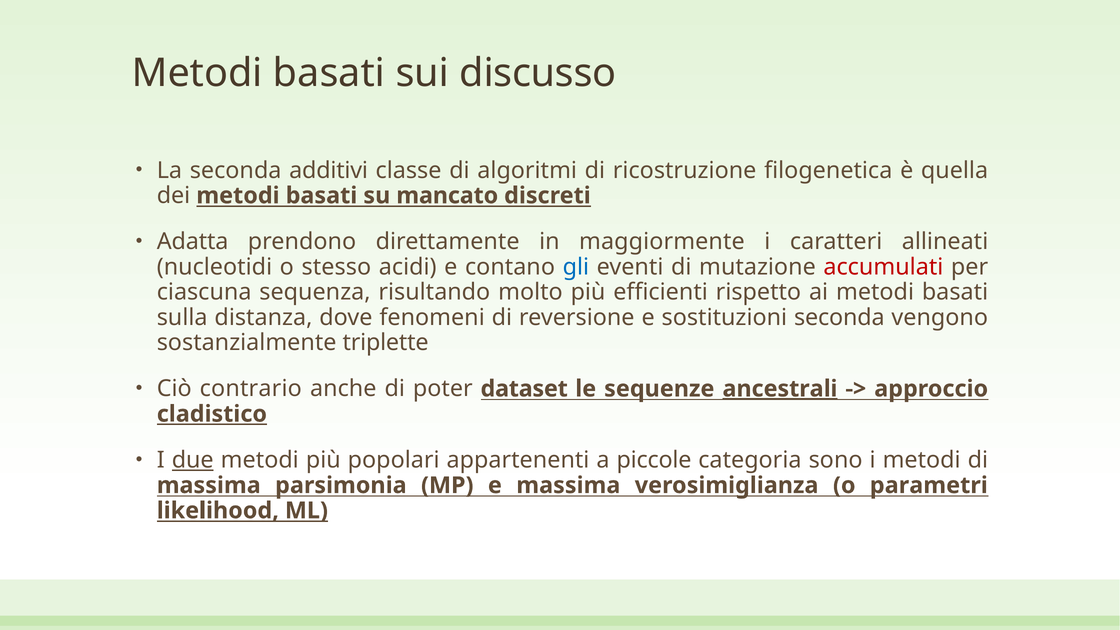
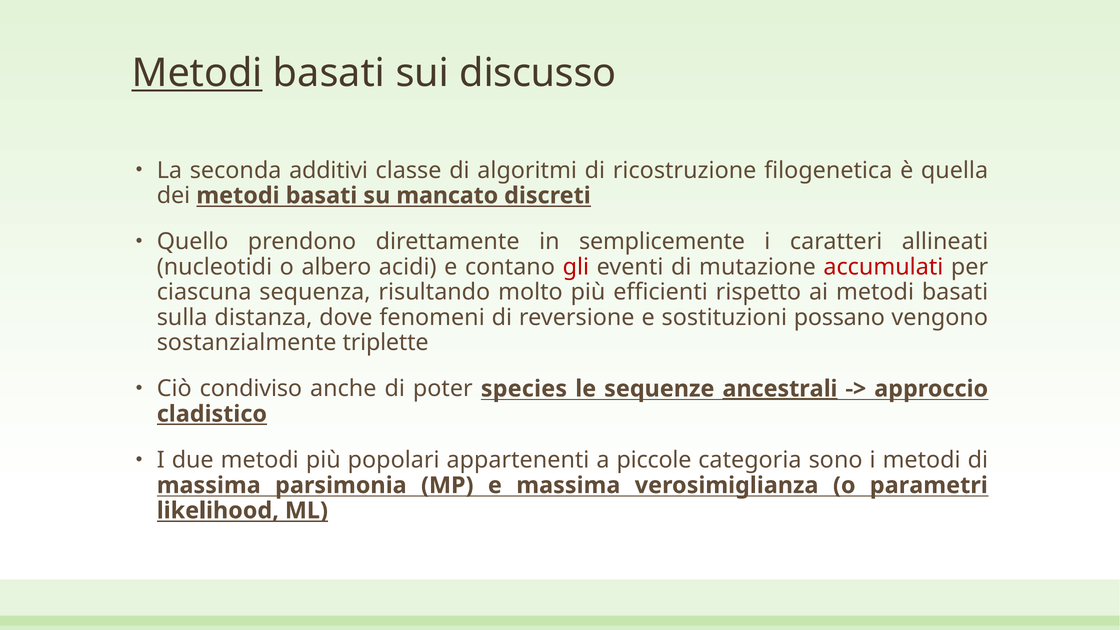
Metodi underline: none -> present (197, 73)
Adatta: Adatta -> Quello (193, 242)
maggiormente: maggiormente -> semplicemente (662, 242)
stesso: stesso -> albero (336, 267)
gli colour: blue -> red (576, 267)
sostituzioni seconda: seconda -> possano (839, 317)
contrario: contrario -> condiviso (251, 389)
dataset: dataset -> species (524, 389)
due underline: present -> none (193, 460)
